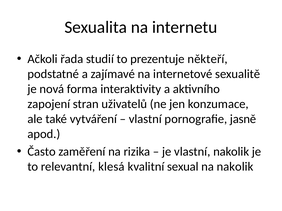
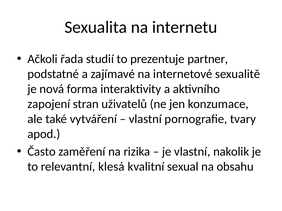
někteří: někteří -> partner (208, 59)
jasně: jasně -> tvary (243, 119)
na nakolik: nakolik -> obsahu (235, 167)
